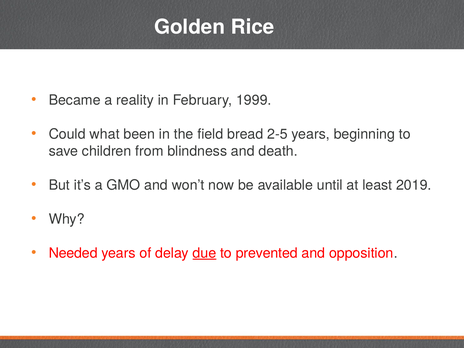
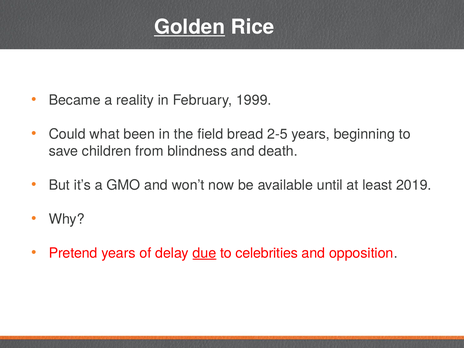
Golden underline: none -> present (190, 27)
Needed: Needed -> Pretend (73, 253)
prevented: prevented -> celebrities (267, 253)
